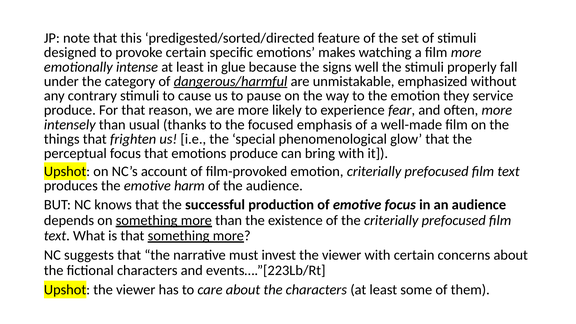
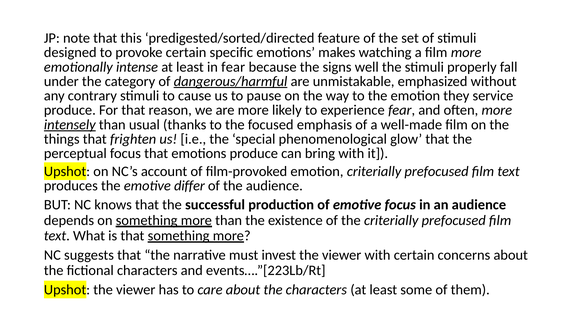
in glue: glue -> fear (233, 67)
intensely underline: none -> present (70, 125)
harm: harm -> differ (189, 186)
